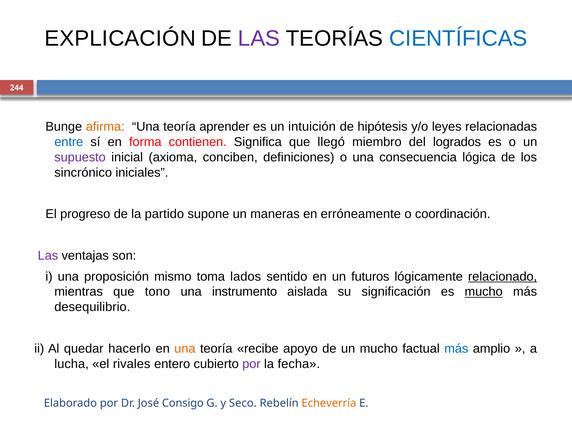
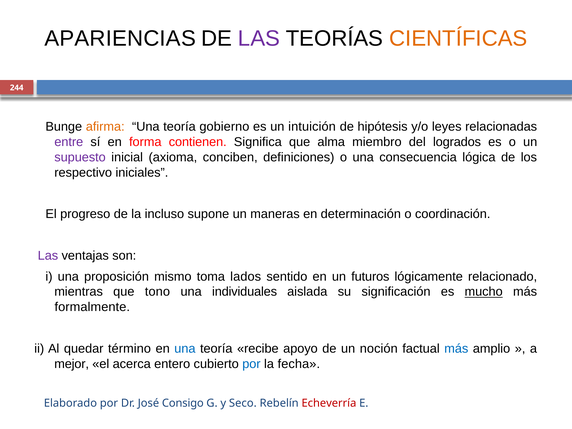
EXPLICACIÓN: EXPLICACIÓN -> APARIENCIAS (120, 39)
CIENTÍFICAS colour: blue -> orange (458, 39)
aprender: aprender -> gobierno (224, 127)
entre colour: blue -> purple (69, 142)
llegó: llegó -> alma (331, 142)
sincrónico: sincrónico -> respectivo (83, 172)
partido: partido -> incluso (164, 214)
erróneamente: erróneamente -> determinación (361, 214)
relacionado underline: present -> none (503, 277)
instrumento: instrumento -> individuales (245, 292)
desequilibrio: desequilibrio -> formalmente (92, 307)
hacerlo: hacerlo -> término (129, 349)
una colour: orange -> blue (185, 349)
un mucho: mucho -> noción (379, 349)
lucha: lucha -> mejor (72, 364)
rivales: rivales -> acerca (132, 364)
por colour: purple -> blue (251, 364)
Echeverría colour: orange -> red (329, 403)
